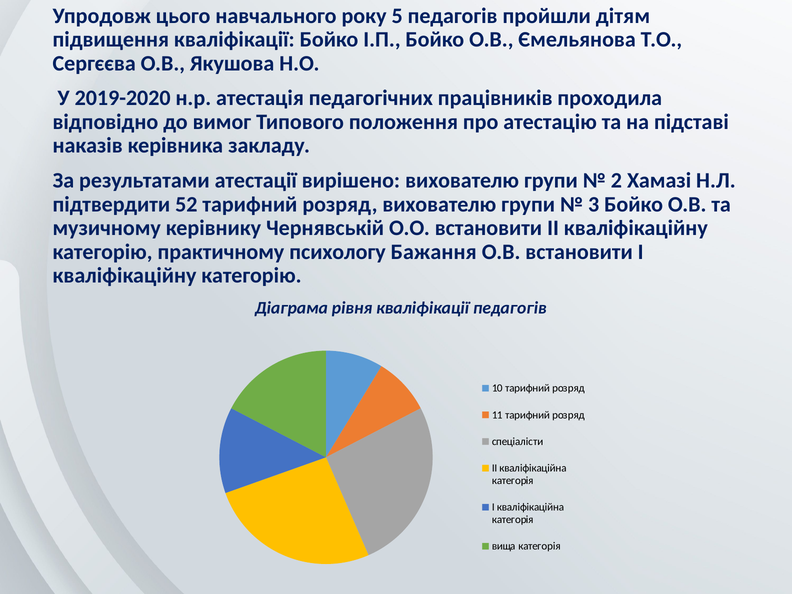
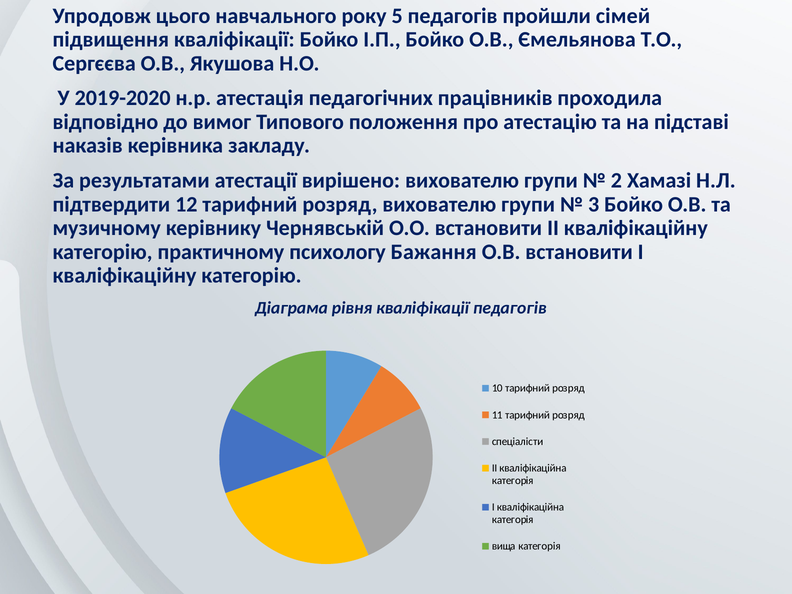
дітям: дітям -> сімей (623, 16)
52: 52 -> 12 (186, 204)
